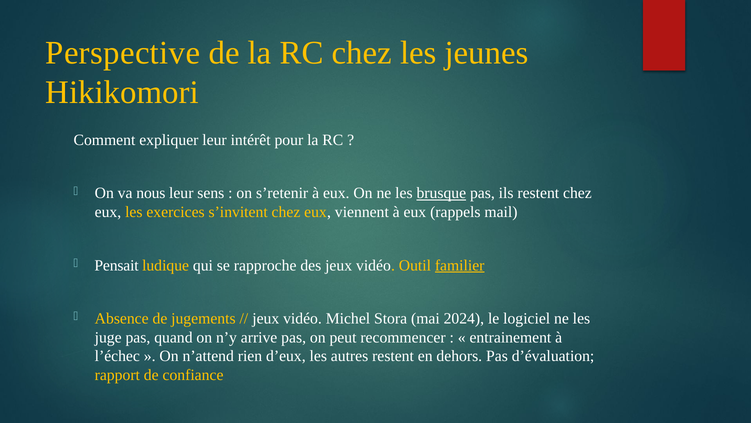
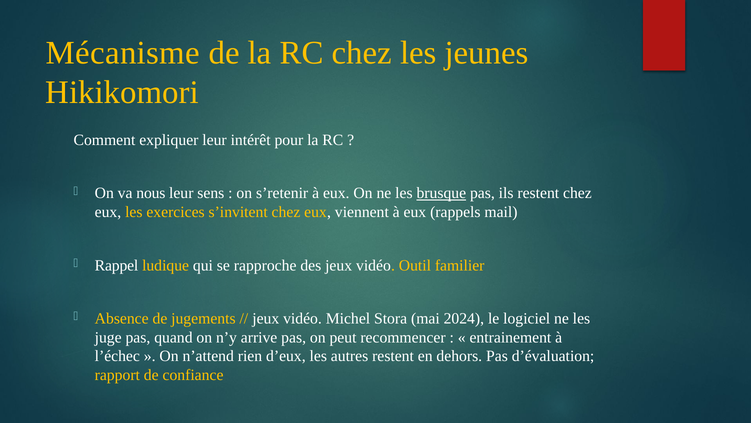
Perspective: Perspective -> Mécanisme (123, 53)
Pensait: Pensait -> Rappel (117, 265)
familier underline: present -> none (460, 265)
